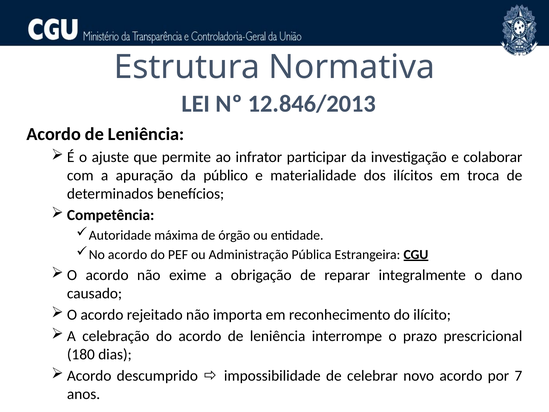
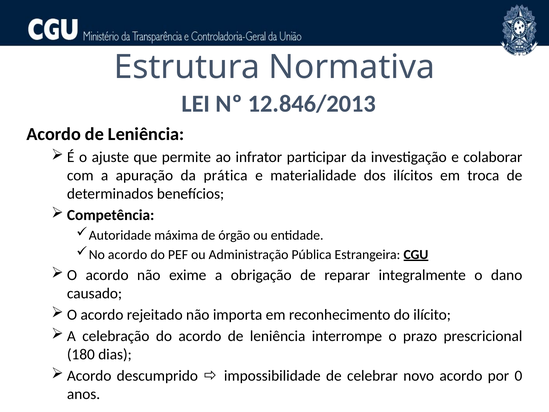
público: público -> prática (226, 175)
7: 7 -> 0 (518, 376)
